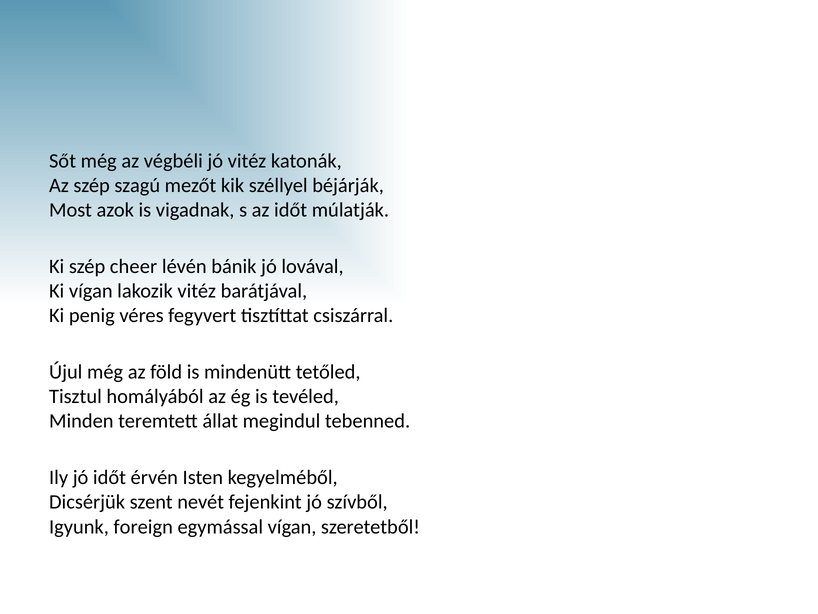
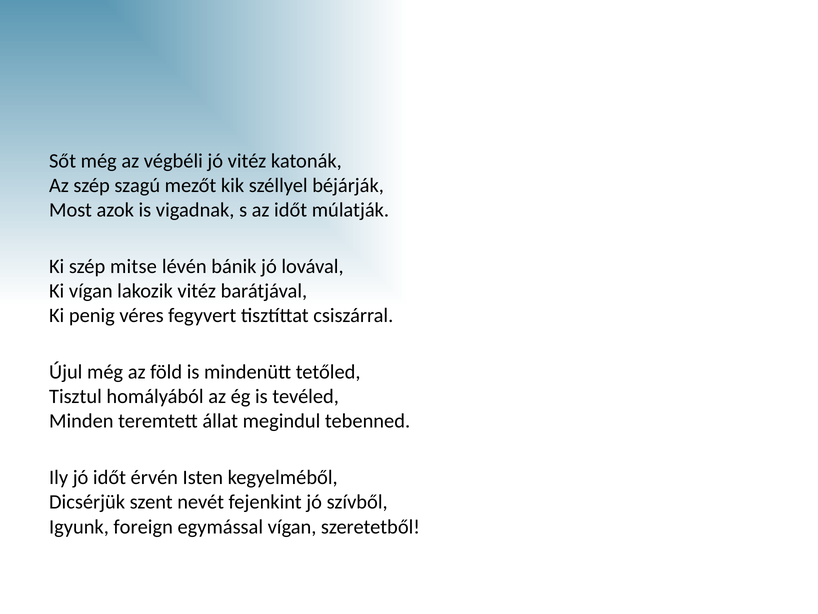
cheer: cheer -> mitse (133, 266)
